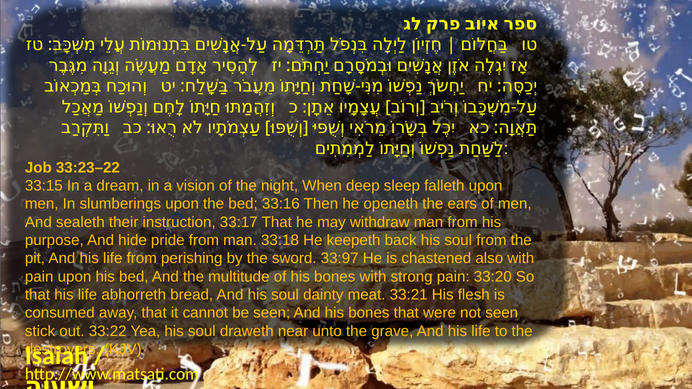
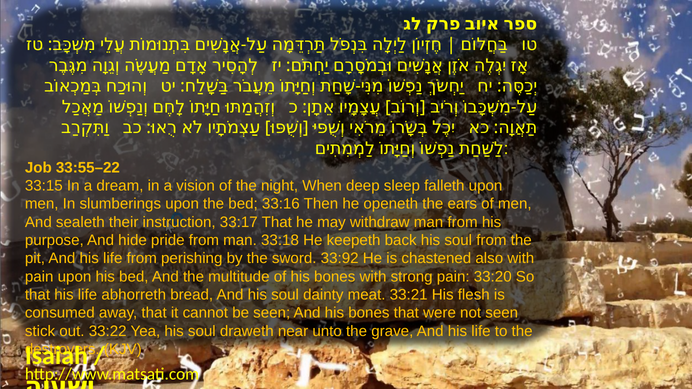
33:23–22: 33:23–22 -> 33:55–22 (88, 168)
33:97: 33:97 -> 33:92 (340, 259)
